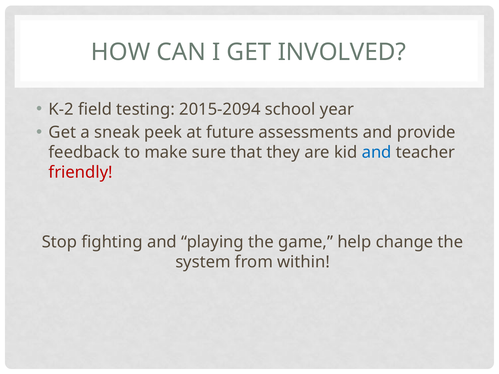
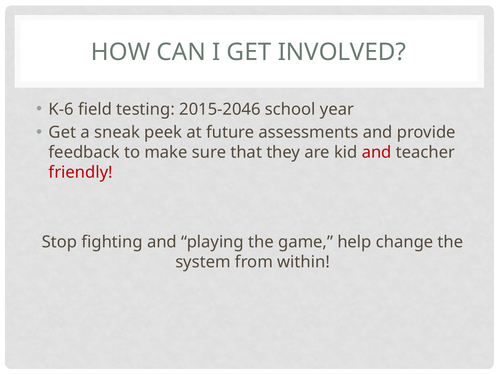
K-2: K-2 -> K-6 (61, 109)
2015-2094: 2015-2094 -> 2015-2046 (220, 109)
and colour: blue -> red (377, 153)
